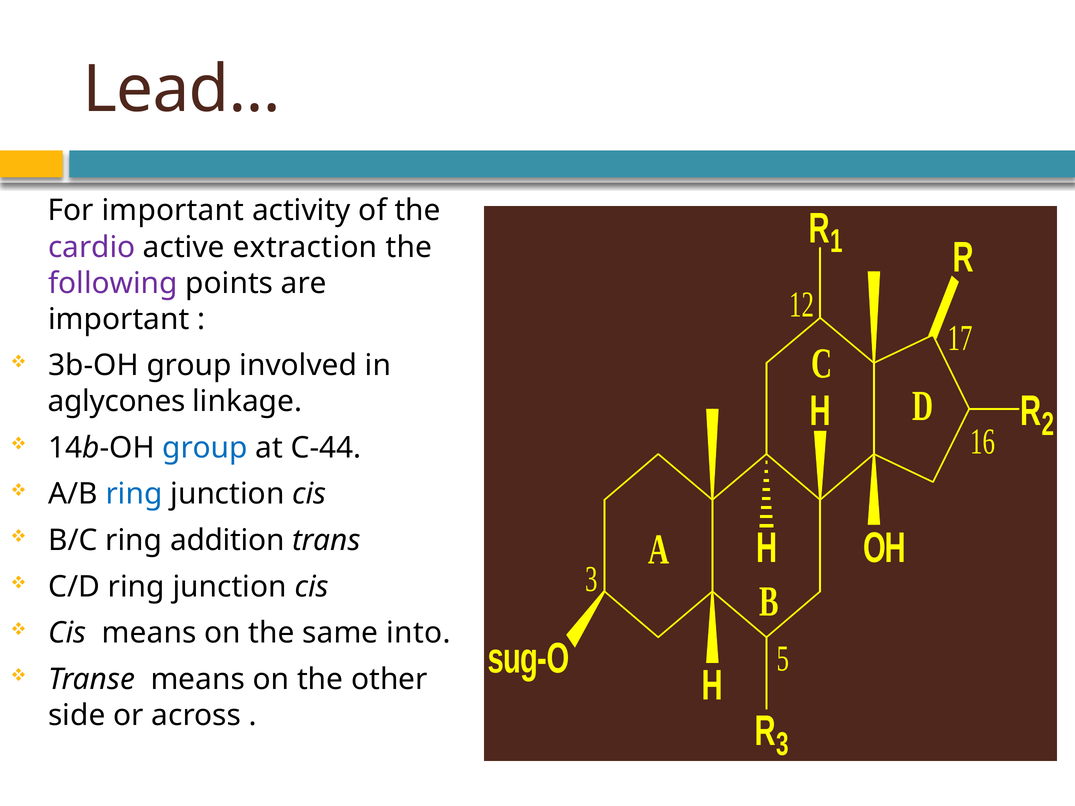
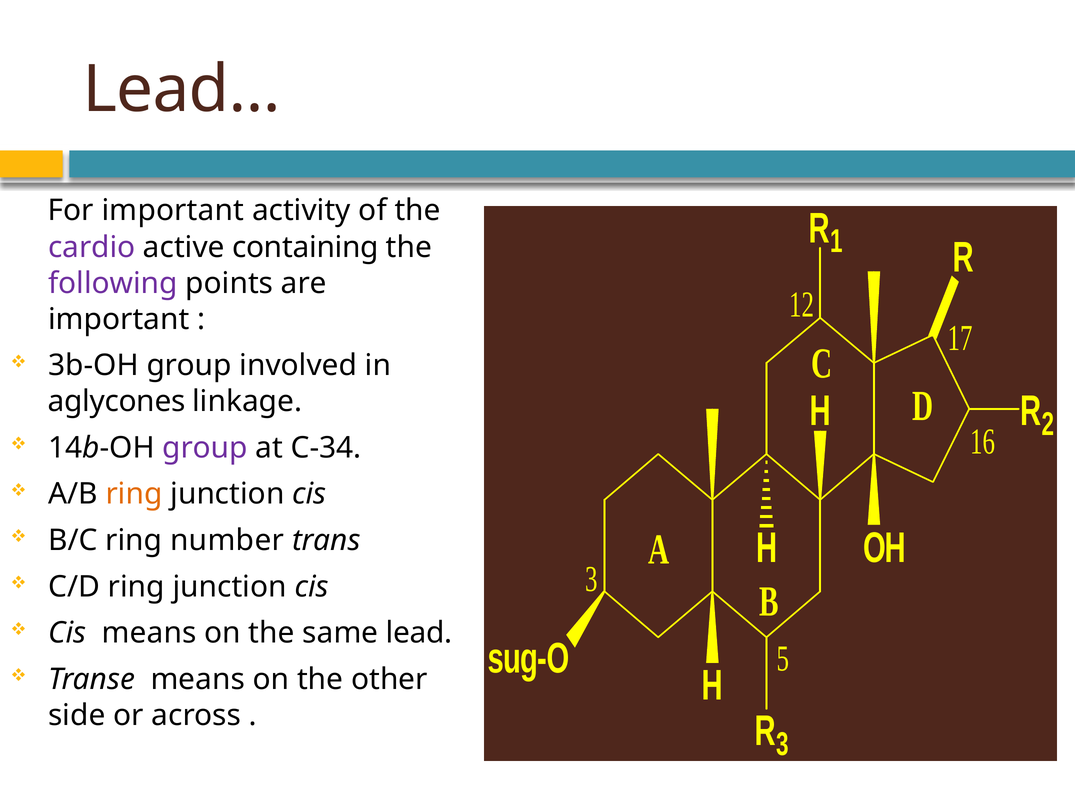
extraction: extraction -> containing (305, 248)
group colour: blue -> purple (205, 448)
C-44: C-44 -> C-34 (326, 448)
ring colour: blue -> orange (134, 494)
addition: addition -> number (227, 541)
into: into -> lead (419, 633)
